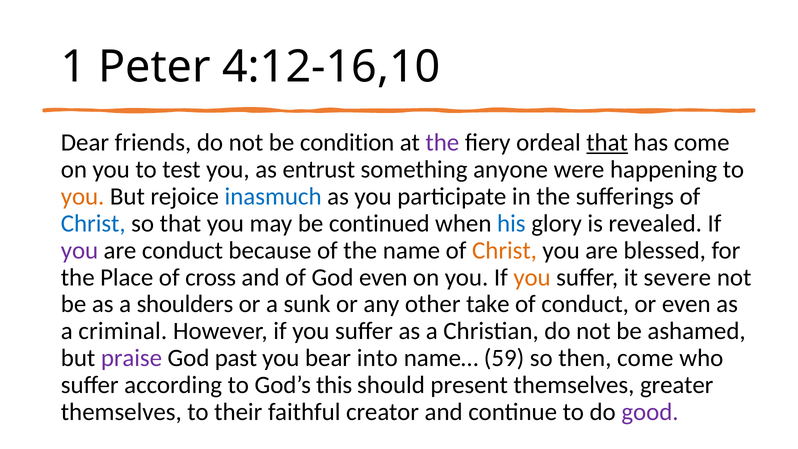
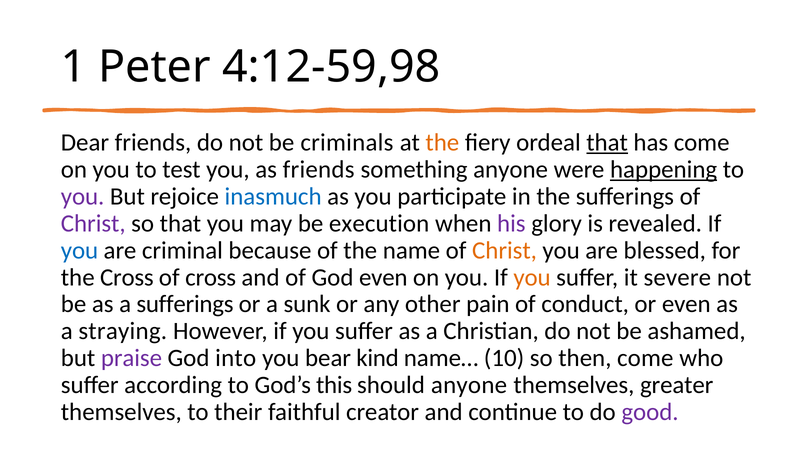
4:12-16,10: 4:12-16,10 -> 4:12-59,98 (331, 67)
condition: condition -> criminals (347, 143)
the colour: purple -> orange (442, 143)
as entrust: entrust -> friends (319, 170)
happening underline: none -> present (664, 170)
you colour: orange -> purple (83, 196)
Christ colour: blue -> purple (93, 223)
continued: continued -> execution (379, 223)
his colour: blue -> purple (511, 223)
you colour: purple -> blue (79, 250)
are conduct: conduct -> criminal (182, 250)
the Place: Place -> Cross (127, 277)
a shoulders: shoulders -> sufferings (185, 304)
take: take -> pain (488, 304)
criminal: criminal -> straying (123, 331)
past: past -> into (236, 358)
into: into -> kind (378, 358)
59: 59 -> 10 (504, 358)
should present: present -> anyone (469, 385)
